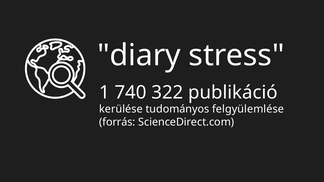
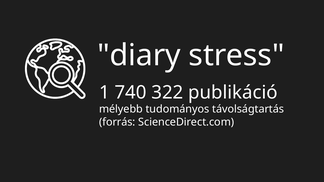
kerülése: kerülése -> mélyebb (121, 109)
felgyülemlése: felgyülemlése -> távolságtartás (248, 109)
